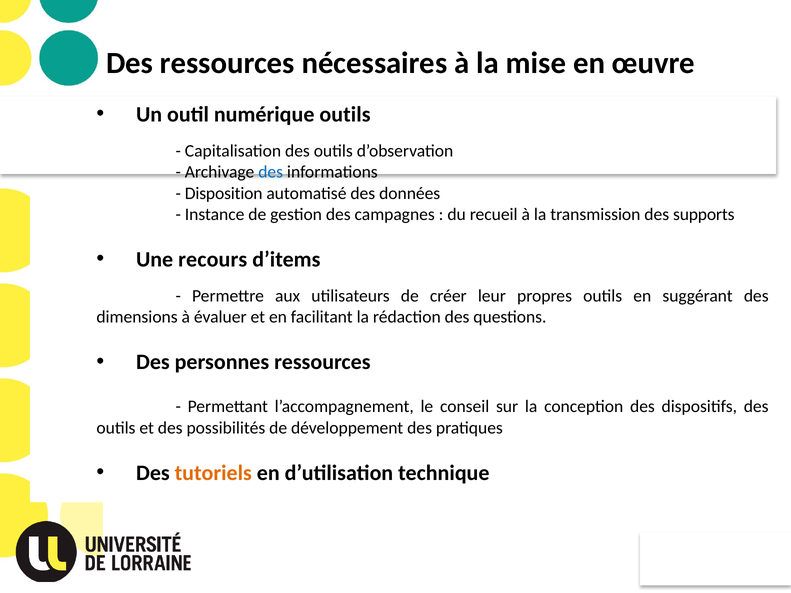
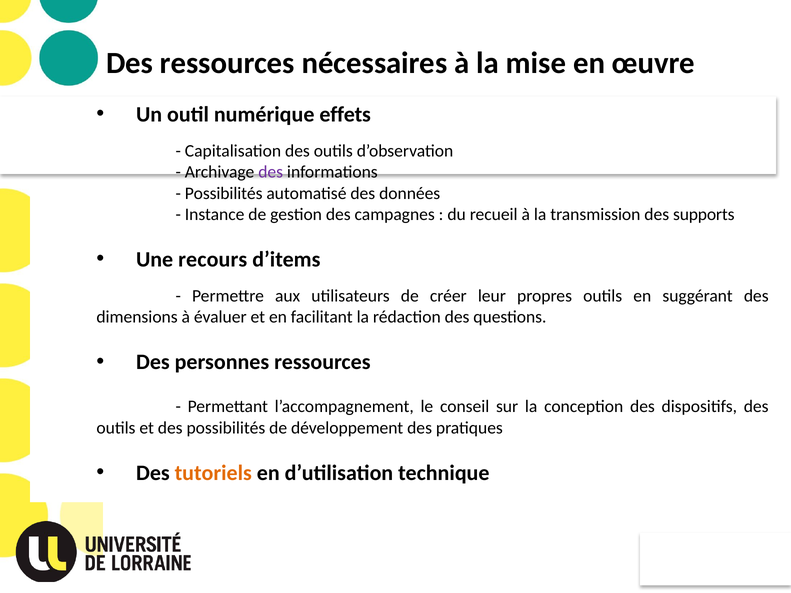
numérique outils: outils -> effets (345, 115)
des colour: blue -> purple (271, 172)
Disposition: Disposition -> Possibilités (224, 193)
